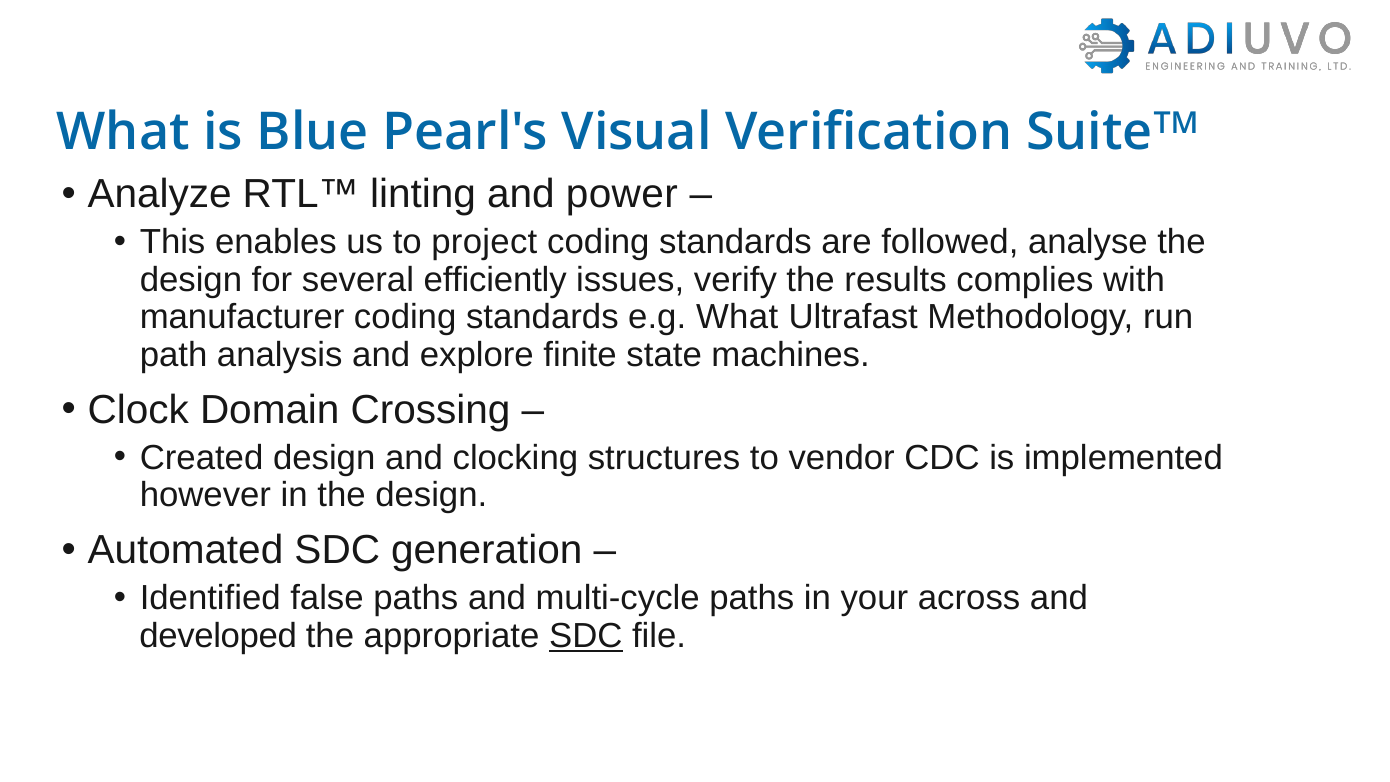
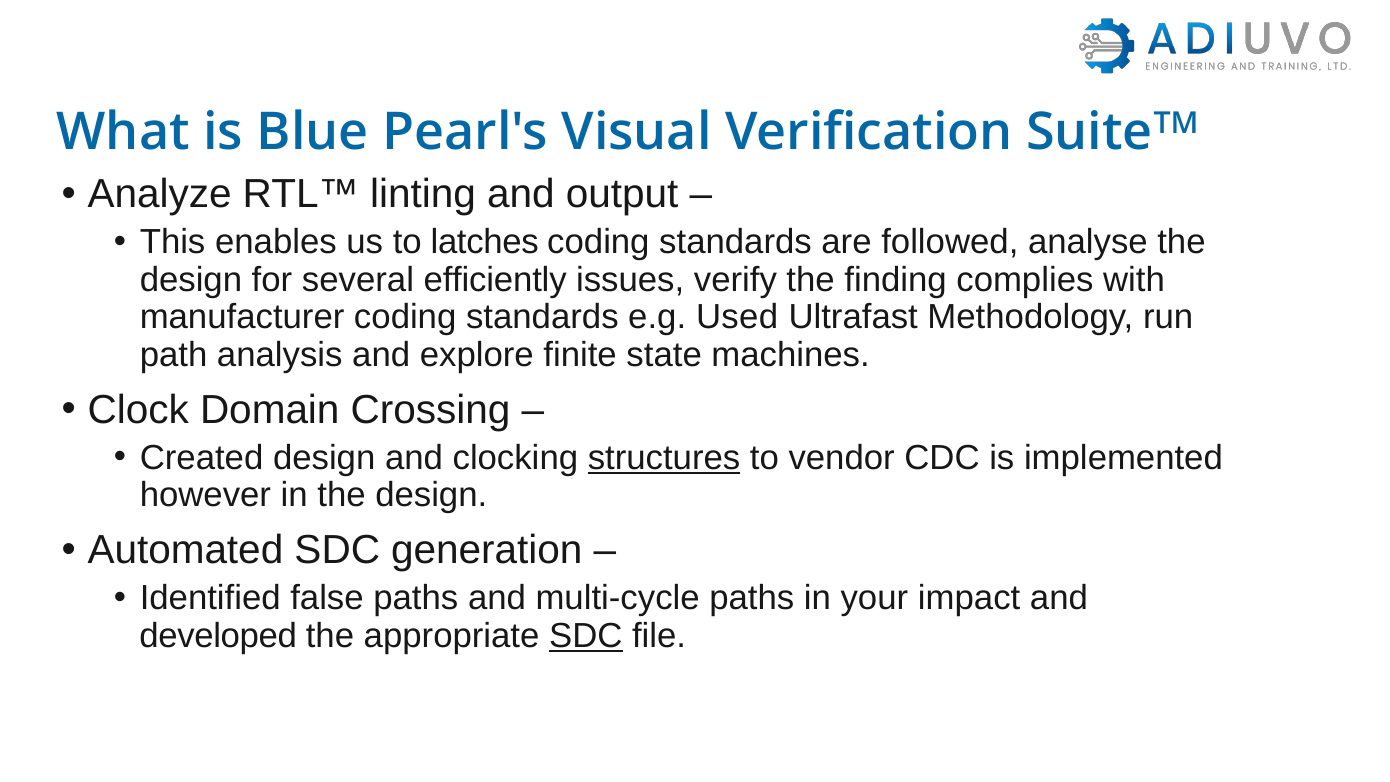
power: power -> output (622, 194)
project: project -> latches (485, 242)
results: results -> finding (896, 280)
e.g What: What -> Used (737, 317)
structures underline: none -> present (664, 458)
across: across -> impact (969, 598)
